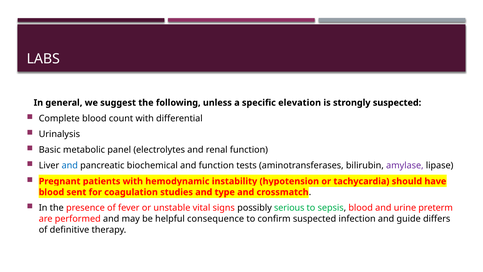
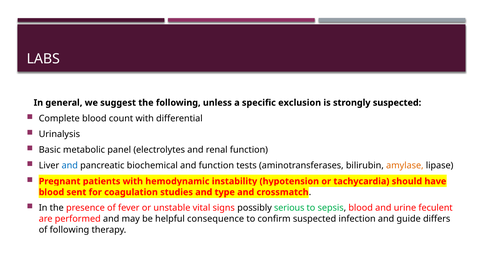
elevation: elevation -> exclusion (300, 103)
amylase colour: purple -> orange (405, 165)
preterm: preterm -> feculent (436, 208)
of definitive: definitive -> following (69, 229)
